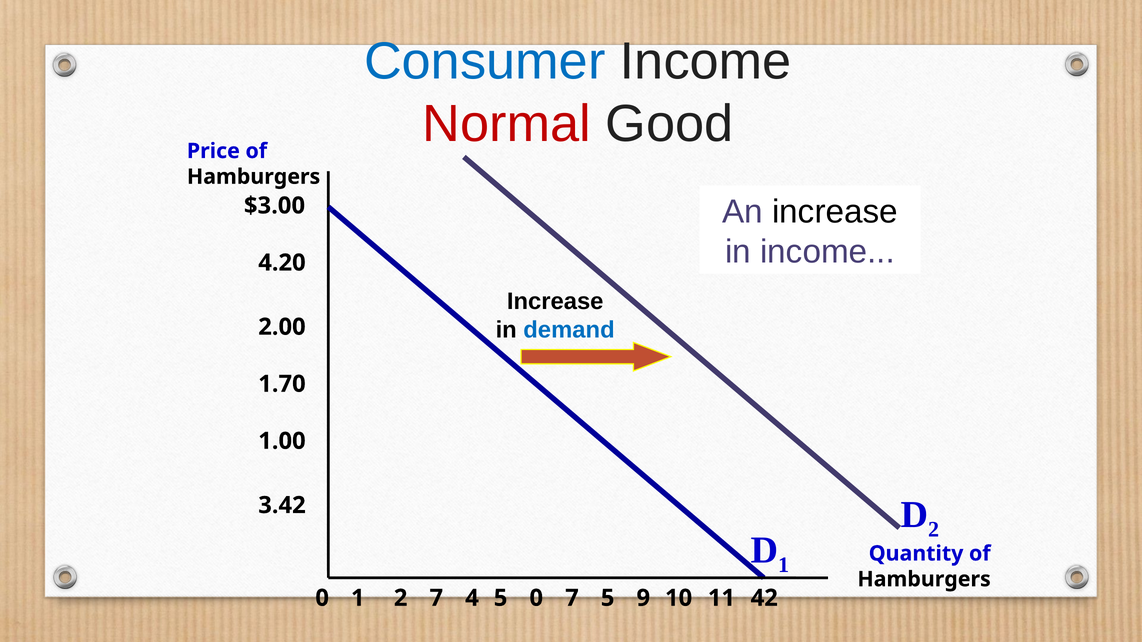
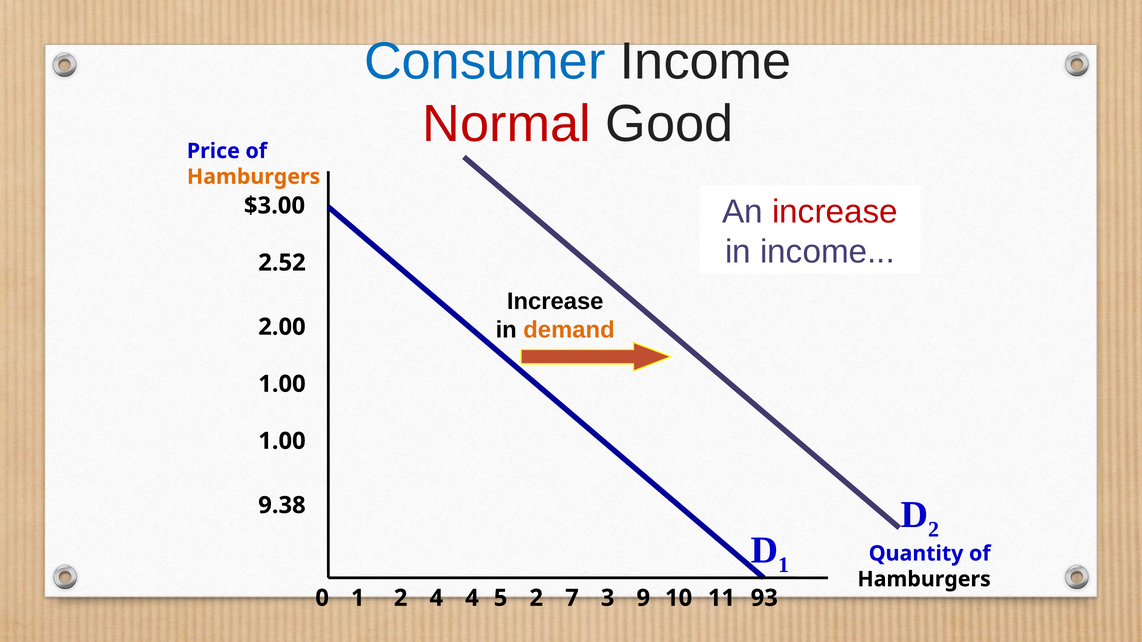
Hamburgers colour: black -> orange (254, 177)
increase colour: black -> red (835, 212)
4.20: 4.20 -> 2.52 (282, 263)
demand colour: blue -> orange (569, 330)
1.70: 1.70 -> 1.00 (282, 384)
3.42: 3.42 -> 9.38 (282, 505)
1 7: 7 -> 4 (436, 598)
5 0: 0 -> 2 (536, 598)
7 5: 5 -> 3 (608, 598)
42: 42 -> 93 (764, 598)
